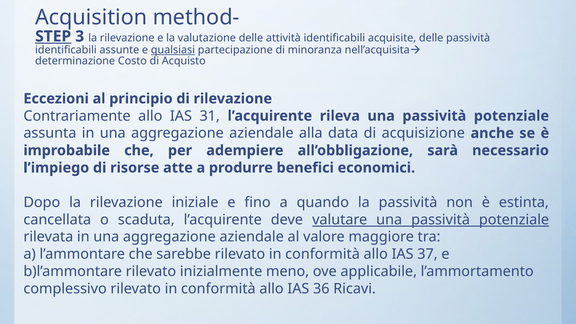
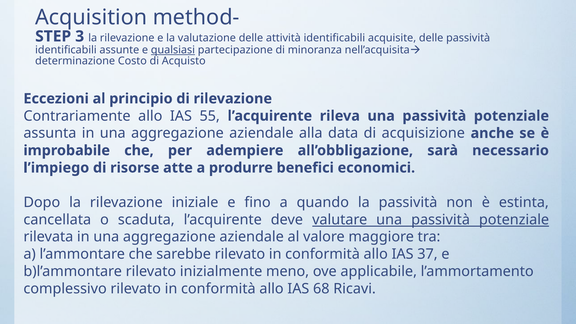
STEP underline: present -> none (53, 36)
31: 31 -> 55 (210, 116)
36: 36 -> 68 (321, 289)
